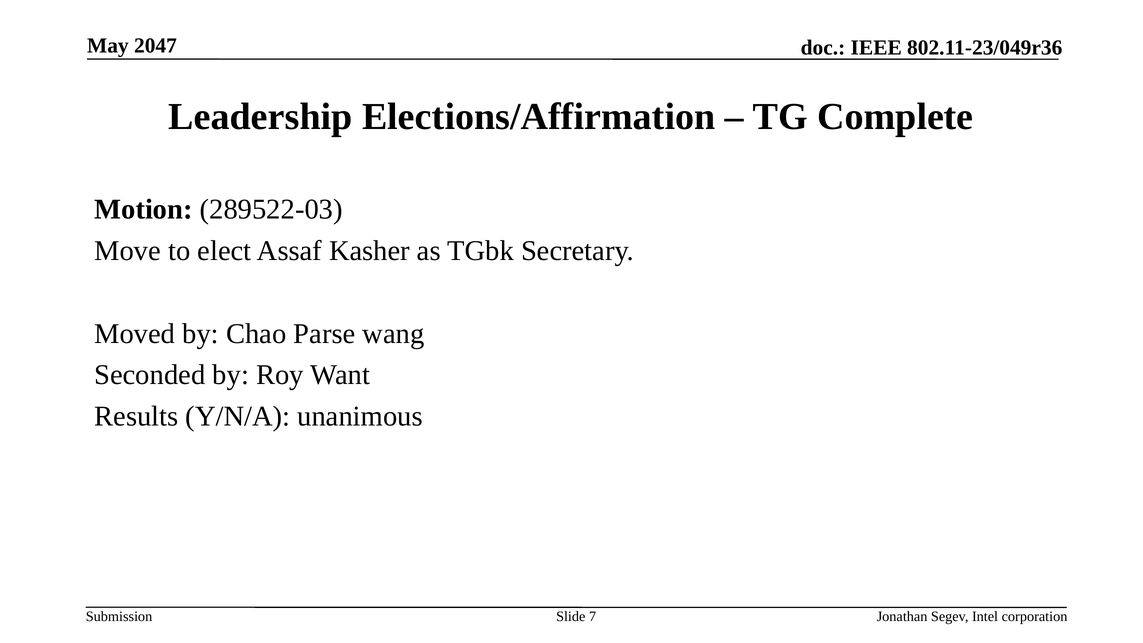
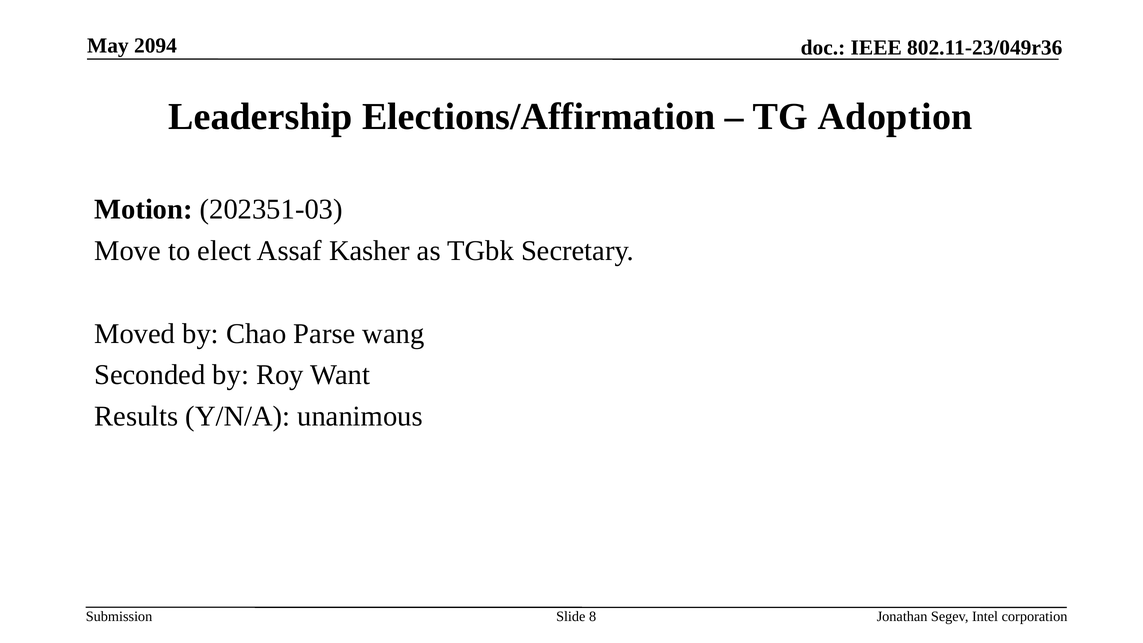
2047: 2047 -> 2094 (155, 45)
Complete: Complete -> Adoption (895, 117)
289522-03: 289522-03 -> 202351-03 (271, 209)
7: 7 -> 8 (593, 617)
